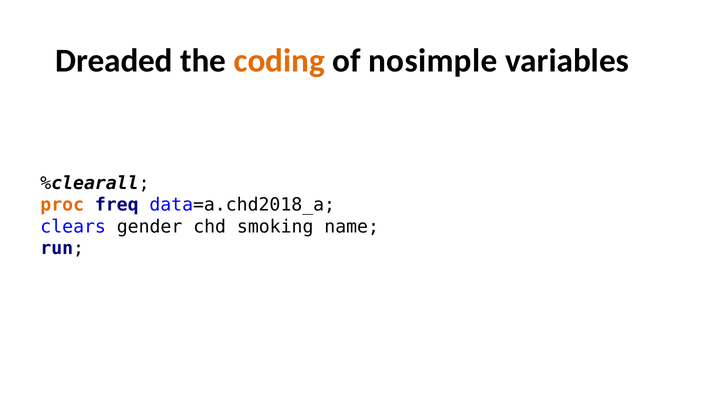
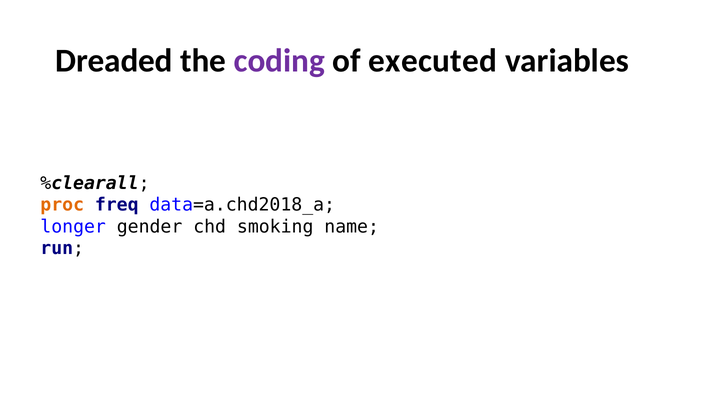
coding colour: orange -> purple (279, 61)
nosimple: nosimple -> executed (433, 61)
clears: clears -> longer (73, 227)
